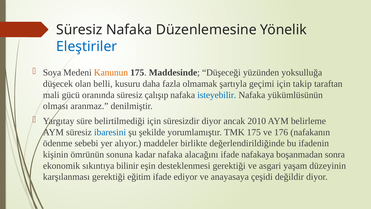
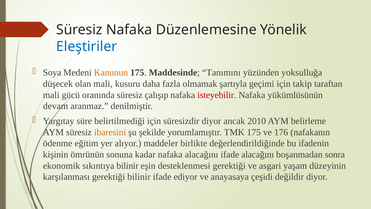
Düşeceği: Düşeceği -> Tanımını (221, 73)
olan belli: belli -> mali (103, 84)
isteyebilir colour: blue -> red (217, 95)
olması: olması -> devam (56, 106)
ibaresini colour: blue -> orange (110, 132)
sebebi: sebebi -> eğitim (86, 143)
ifade nafakaya: nafakaya -> alacağını (258, 154)
gerektiği eğitim: eğitim -> bilinir (139, 177)
